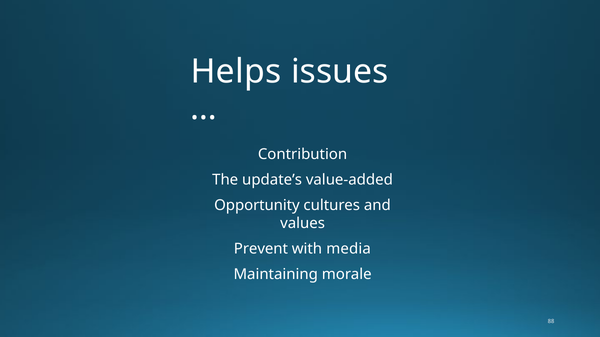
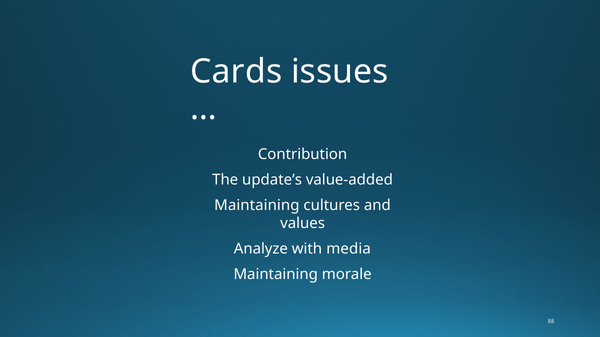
Helps: Helps -> Cards (236, 72)
Opportunity: Opportunity -> Maintaining (257, 206)
Prevent: Prevent -> Analyze (261, 249)
